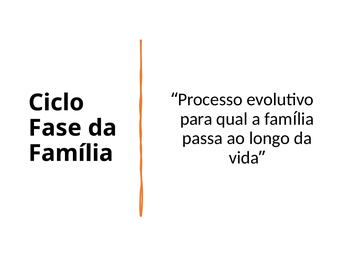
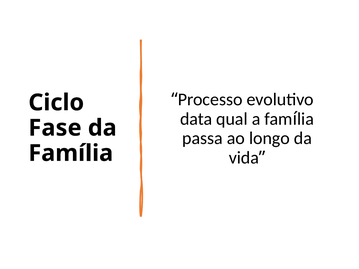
para: para -> data (196, 119)
